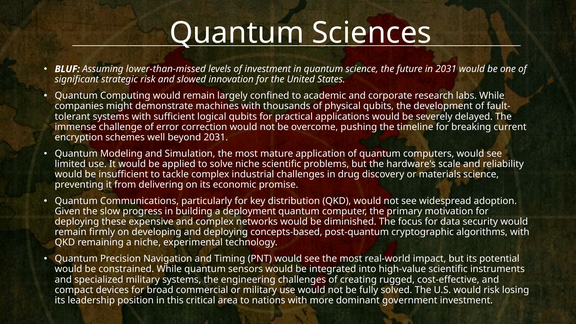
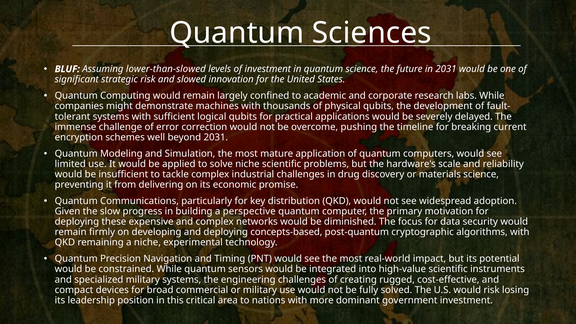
lower-than-missed: lower-than-missed -> lower-than-slowed (166, 69)
deployment: deployment -> perspective (249, 211)
